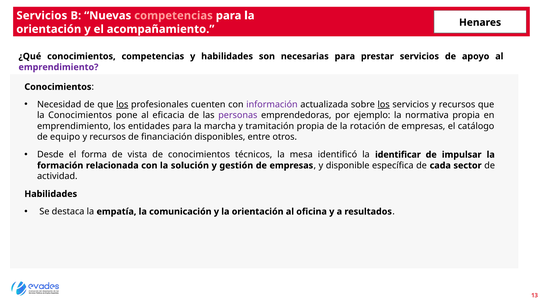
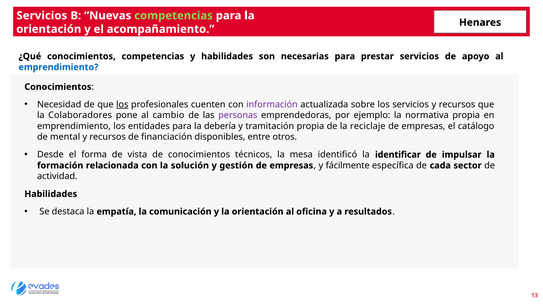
competencias colour: pink -> light green (174, 16)
emprendimiento colour: purple -> blue (58, 67)
los underline: present -> none (384, 105)
la Conocimientos: Conocimientos -> Colaboradores (80, 116)
eficacia: eficacia -> cambio (168, 116)
marcha: marcha -> debería (220, 126)
rotación: rotación -> reciclaje (368, 126)
equipo: equipo -> mental (65, 137)
disponible: disponible -> fácilmente (348, 166)
